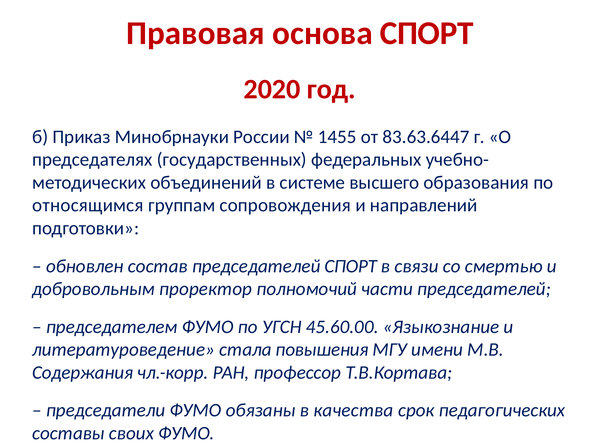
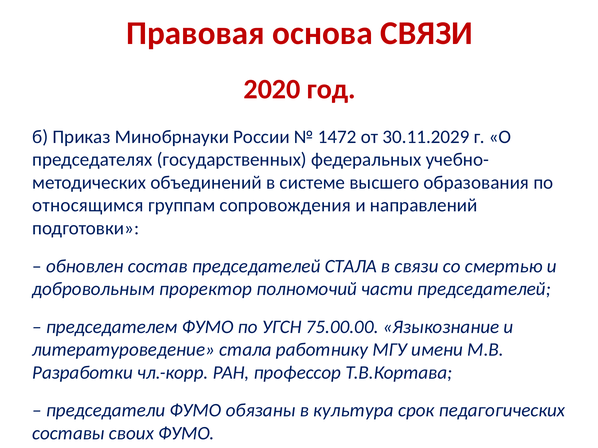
основа СПОРТ: СПОРТ -> СВЯЗИ (427, 33)
1455: 1455 -> 1472 (337, 137)
83.63.6447: 83.63.6447 -> 30.11.2029 (426, 137)
председателей СПОРТ: СПОРТ -> СТАЛА (351, 266)
45.60.00: 45.60.00 -> 75.00.00 (342, 327)
повышения: повышения -> работнику (322, 350)
Содержания: Содержания -> Разработки (83, 373)
качества: качества -> культура (353, 411)
